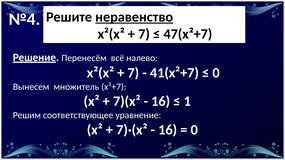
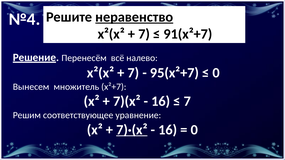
47(х²+7: 47(х²+7 -> 91(х²+7 (188, 34)
41(х²+7: 41(х²+7 -> 95(х²+7 (174, 73)
1: 1 -> 7 (187, 101)
7)·(х² underline: none -> present (132, 130)
